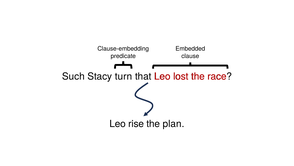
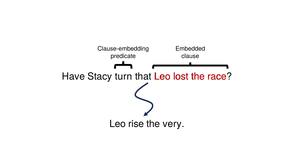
Such: Such -> Have (73, 76)
plan: plan -> very (174, 123)
